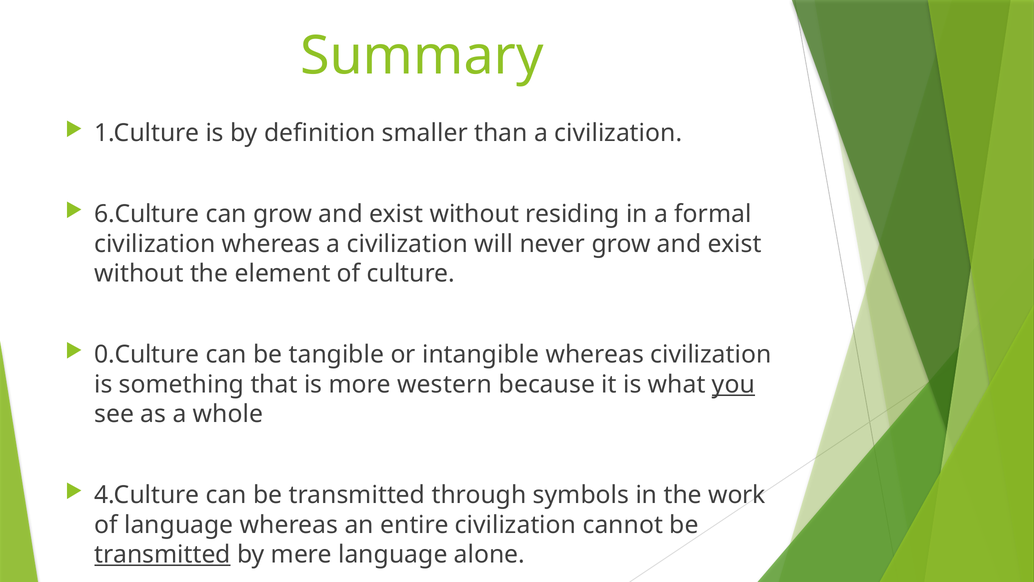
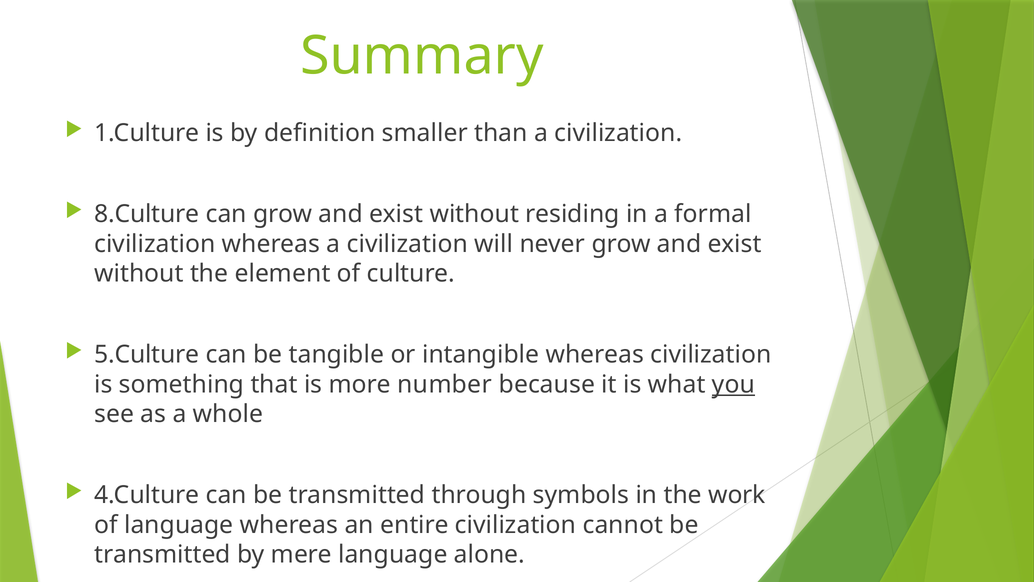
6.Culture: 6.Culture -> 8.Culture (147, 214)
0.Culture: 0.Culture -> 5.Culture (147, 354)
western: western -> number (445, 384)
transmitted underline: present -> none (163, 554)
